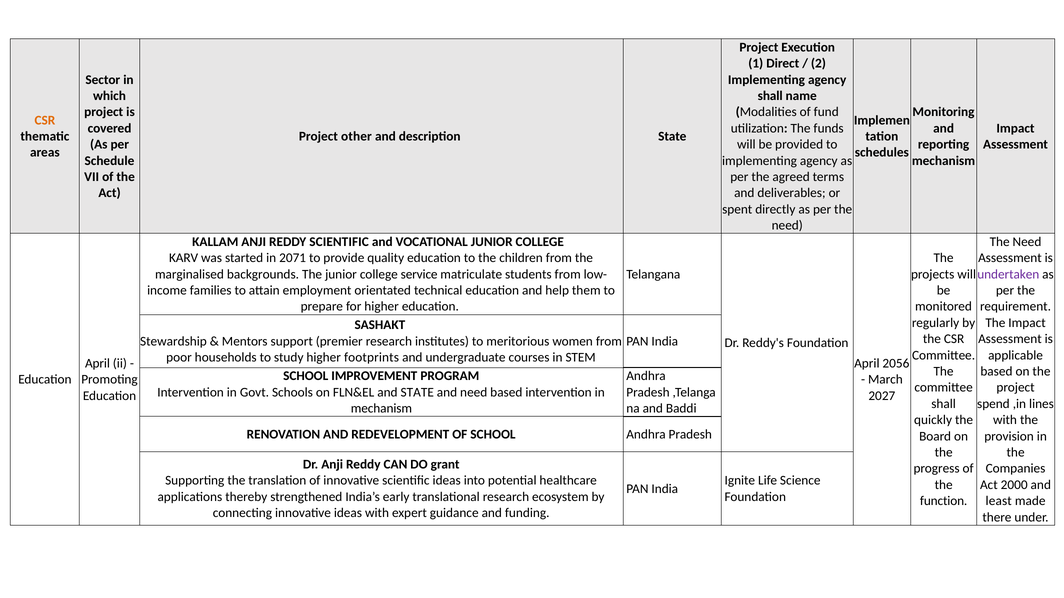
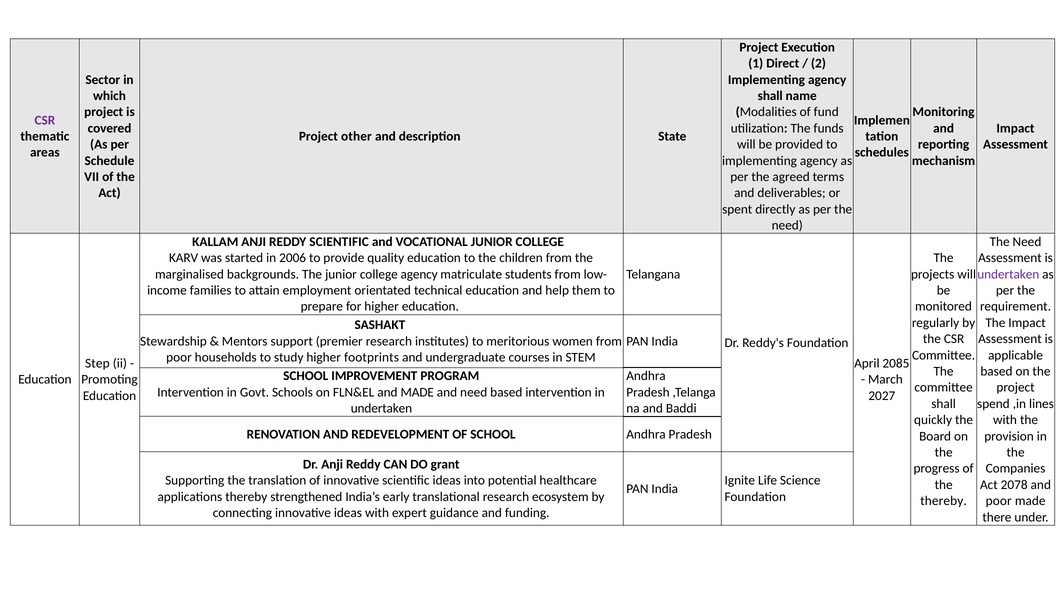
CSR colour: orange -> purple (45, 120)
2071: 2071 -> 2006 (293, 258)
college service: service -> agency (419, 274)
April: April -> Step (97, 364)
2056: 2056 -> 2085 (896, 364)
and STATE: STATE -> MADE (417, 393)
mechanism: mechanism -> undertaken (381, 409)
2000: 2000 -> 2078 (1014, 485)
function: function -> thereby (944, 501)
least: least -> poor (999, 501)
